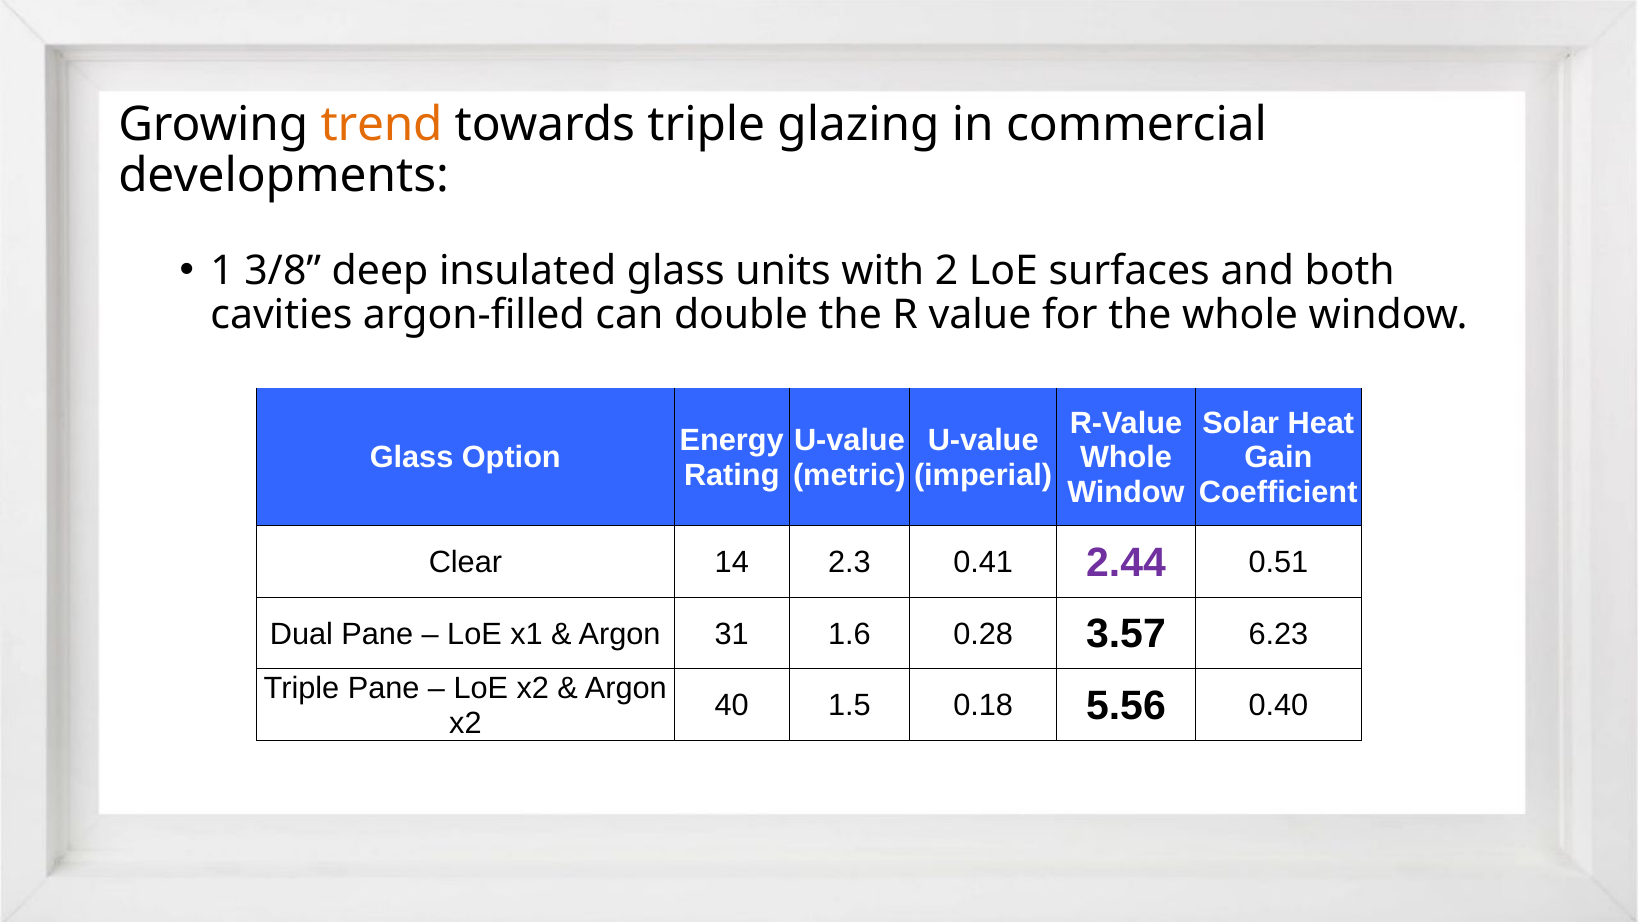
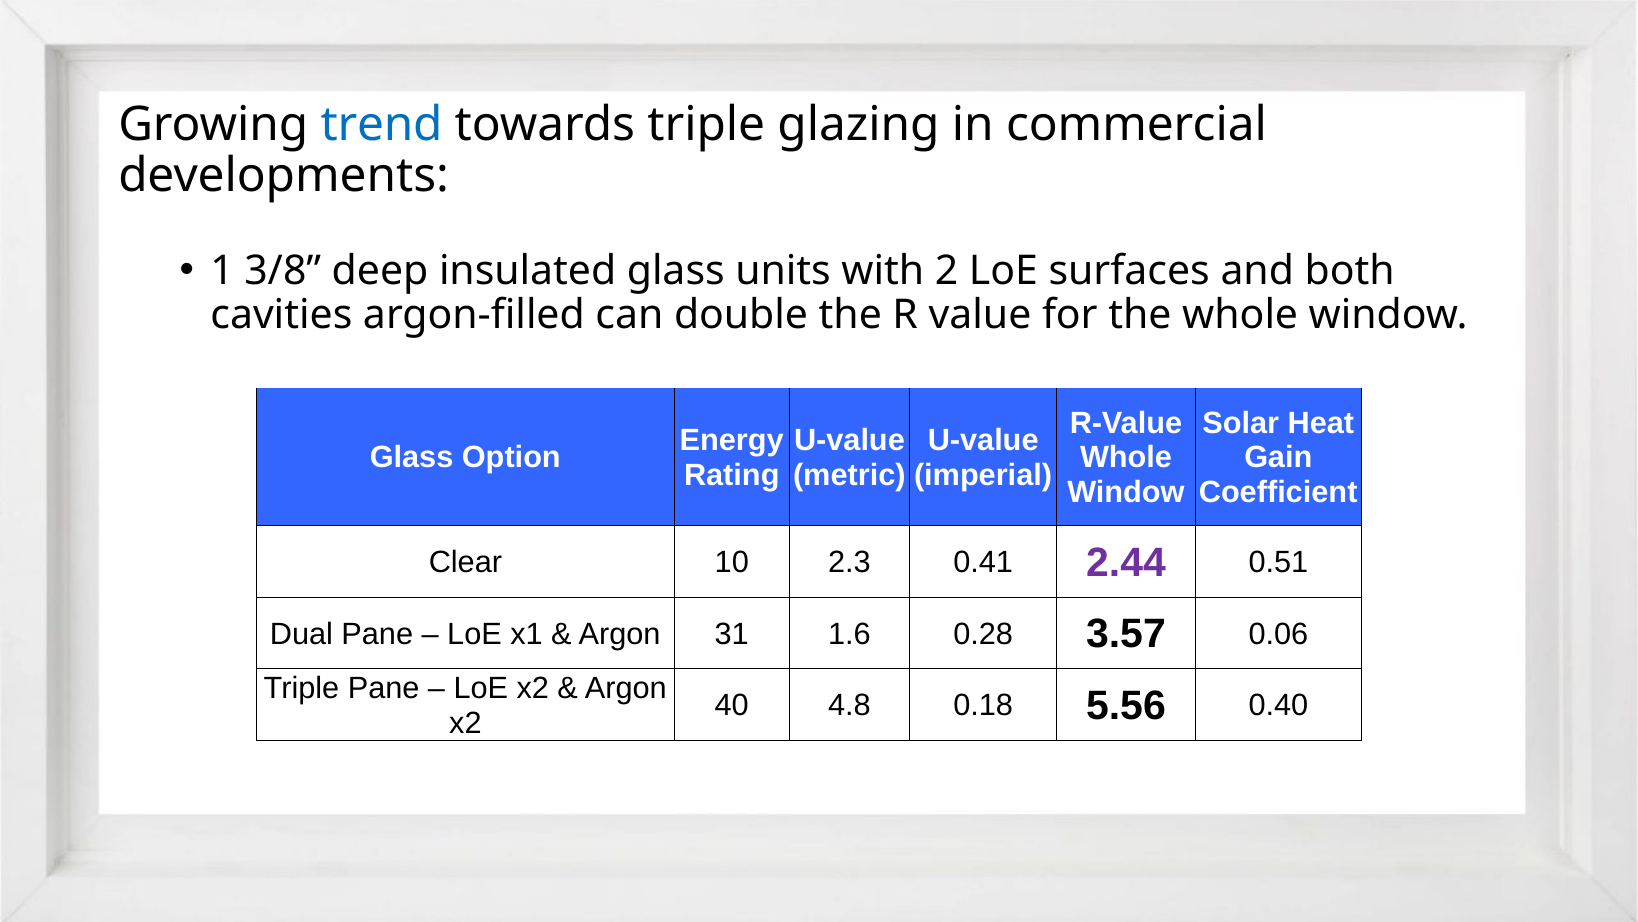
trend colour: orange -> blue (382, 124)
14: 14 -> 10 (732, 562)
6.23: 6.23 -> 0.06 (1278, 634)
1.5: 1.5 -> 4.8 (849, 705)
